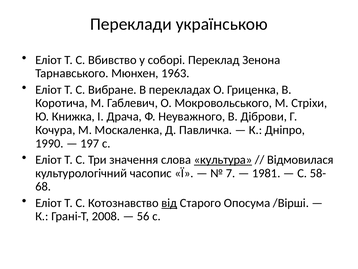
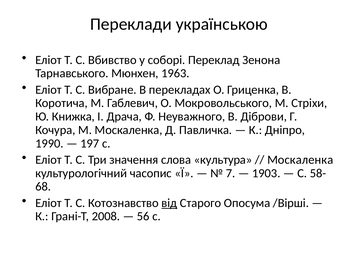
культура underline: present -> none (223, 159)
Відмовилася: Відмовилася -> Москаленка (300, 159)
1981: 1981 -> 1903 (266, 173)
